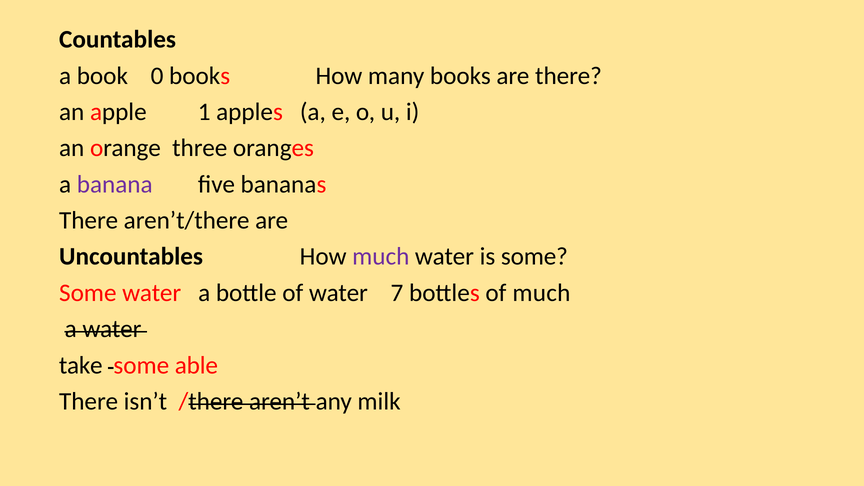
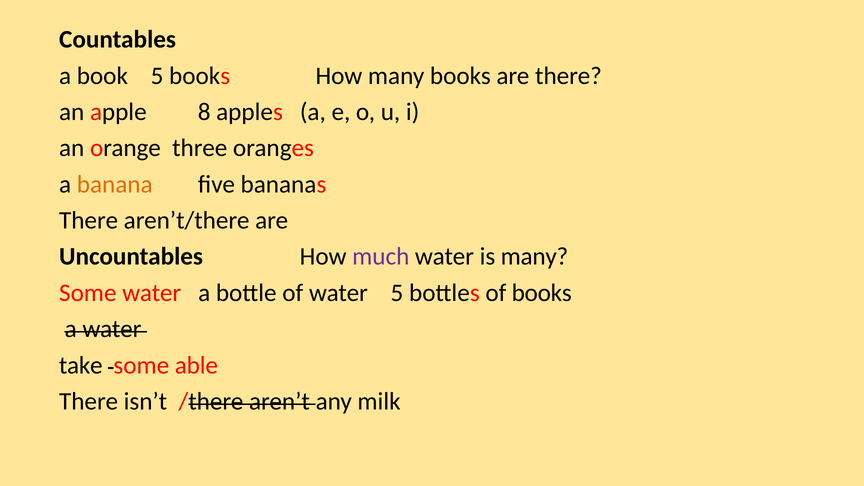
book 0: 0 -> 5 (157, 76)
1: 1 -> 8 (204, 112)
banana colour: purple -> orange (115, 184)
is some: some -> many (534, 257)
water 7: 7 -> 5 (397, 293)
of much: much -> books (542, 293)
